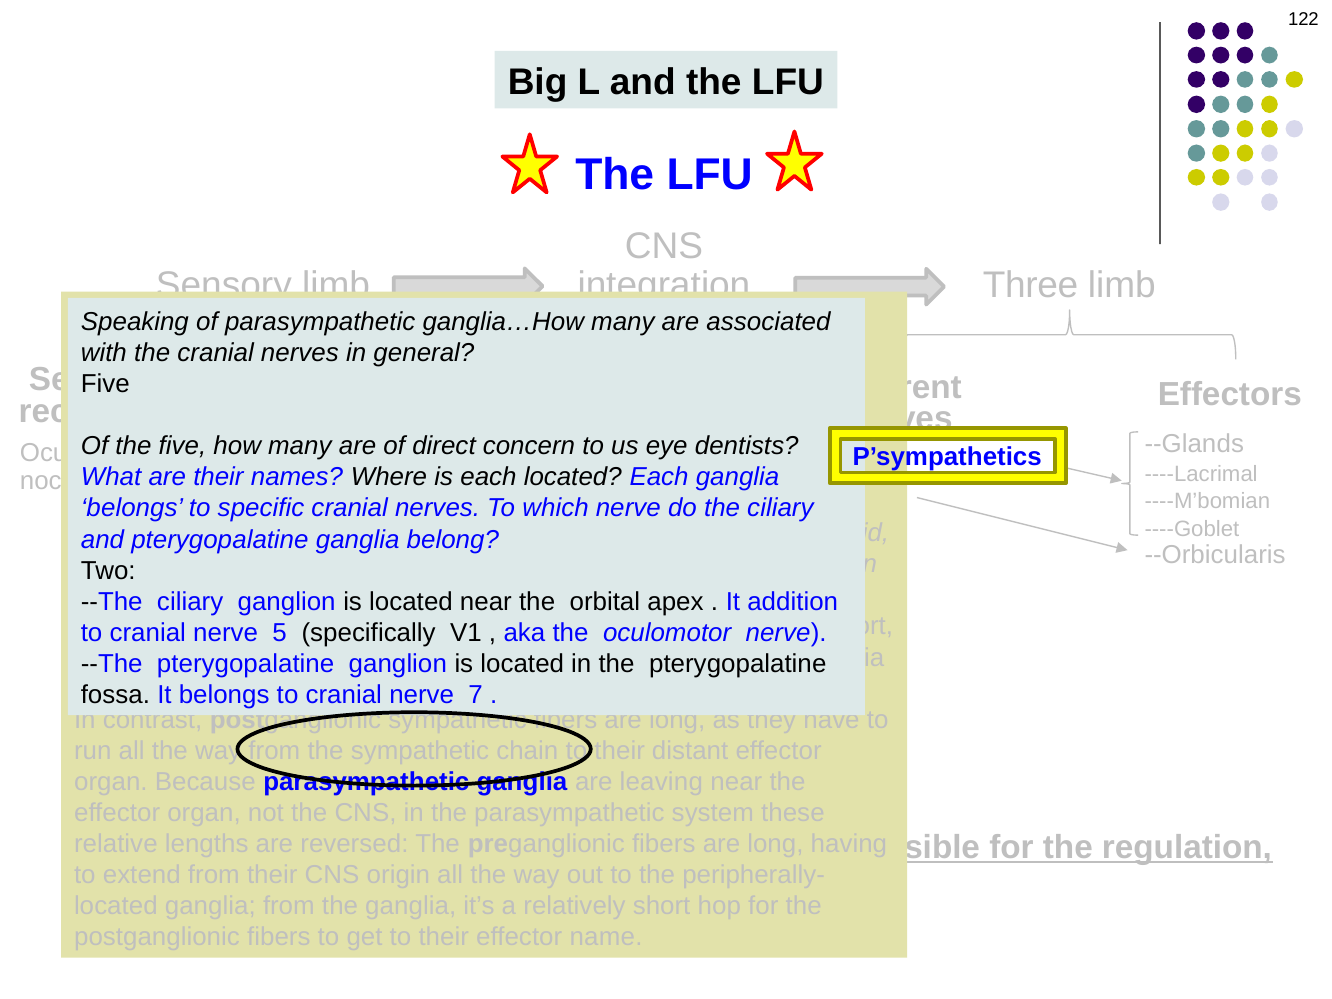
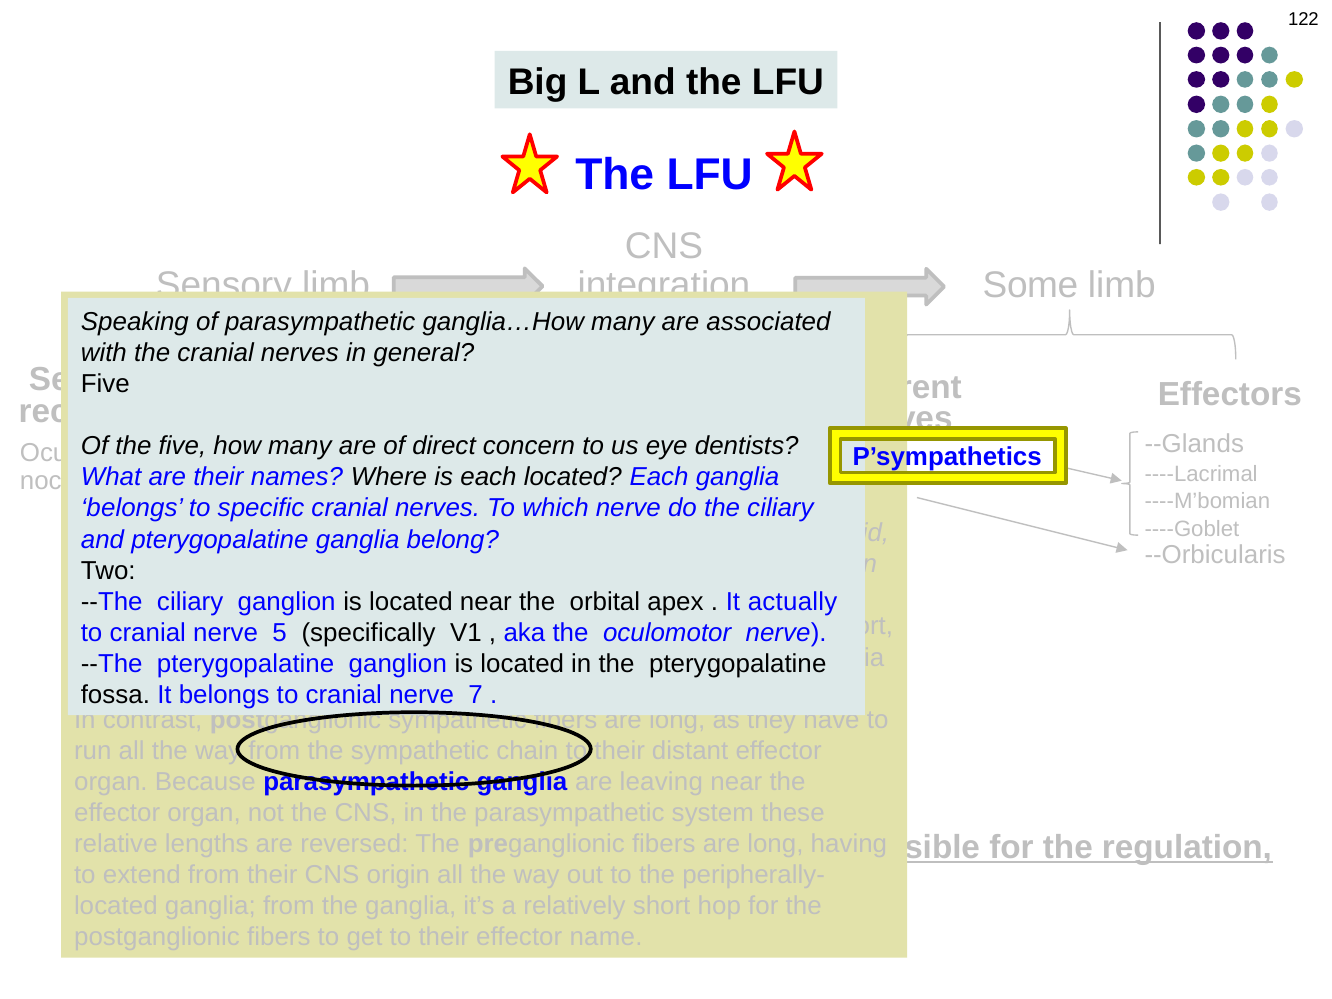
Three: Three -> Some (1031, 285)
addition: addition -> actually (793, 602)
